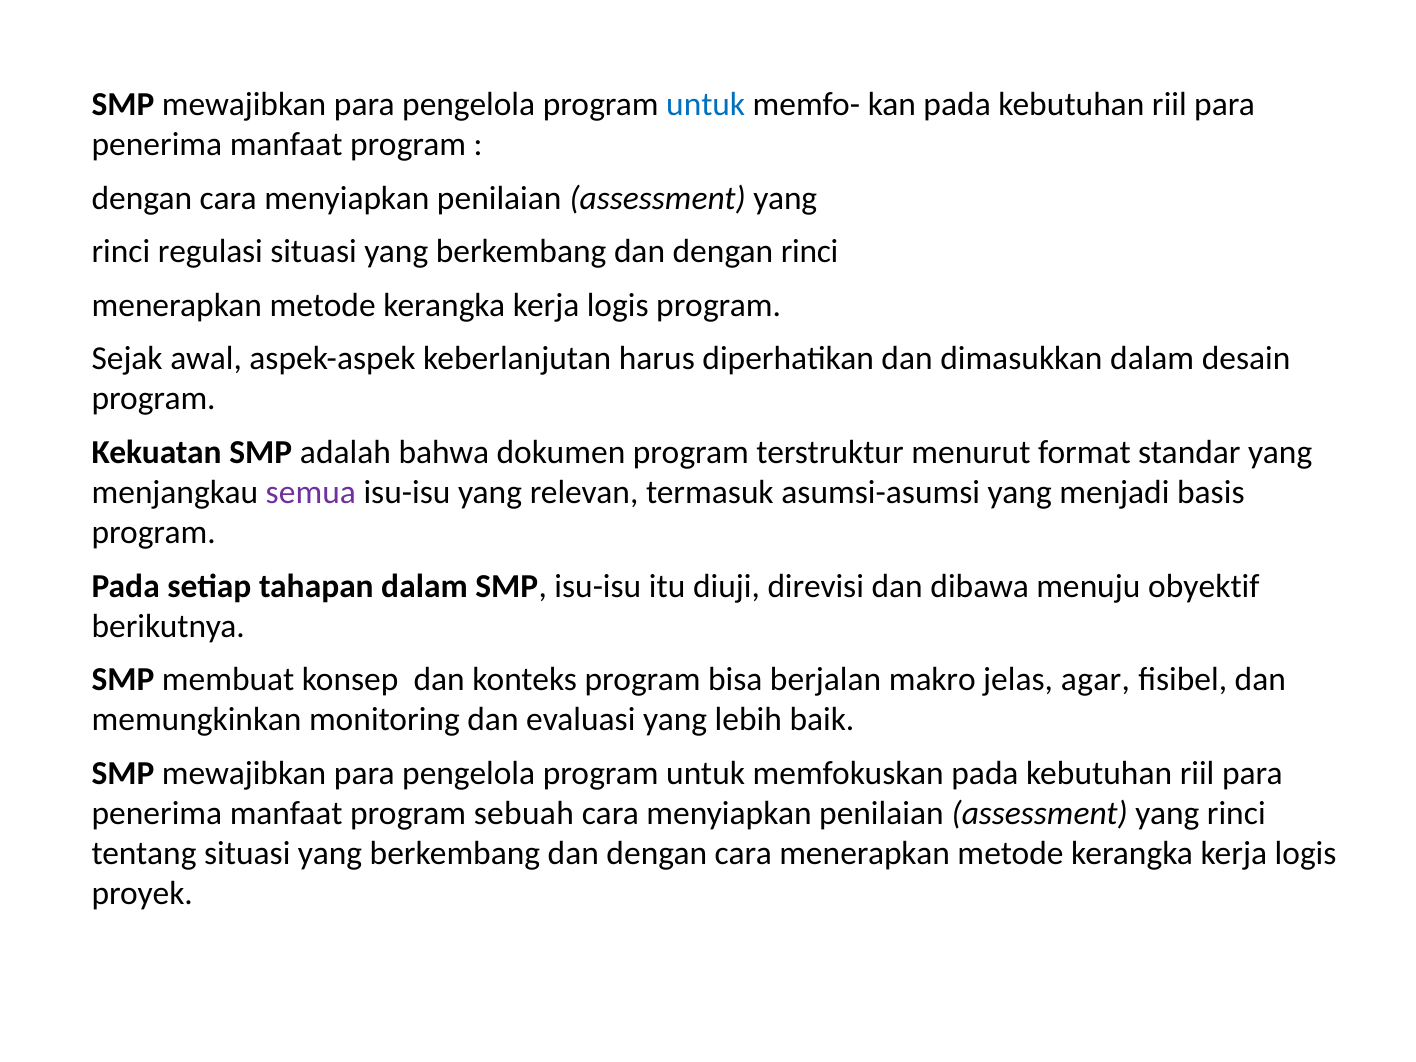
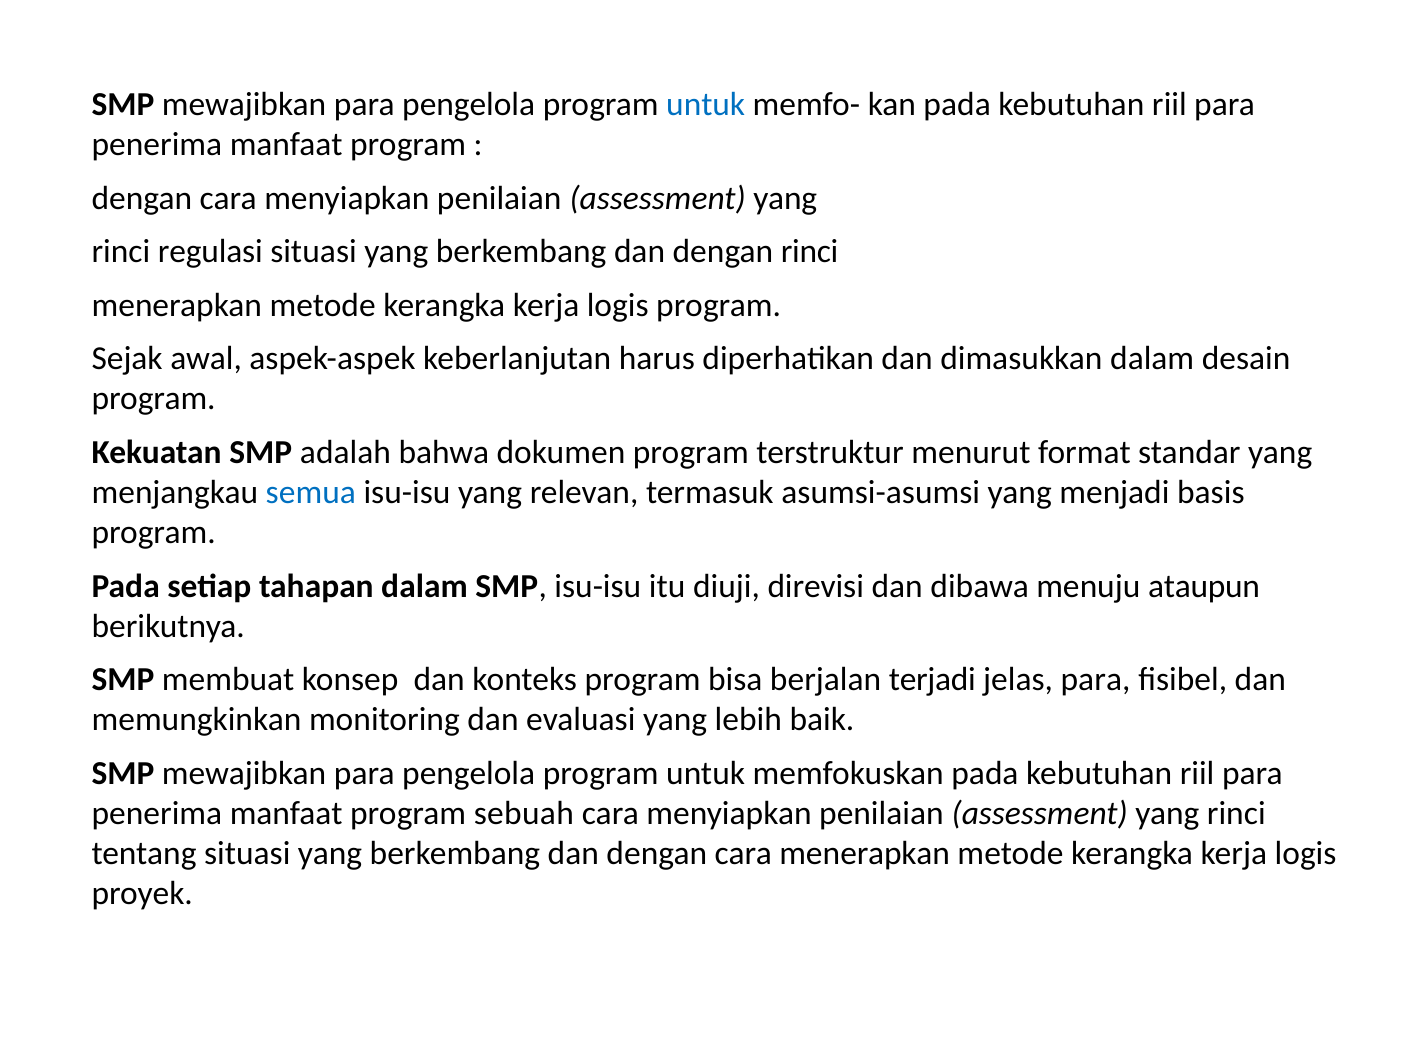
semua colour: purple -> blue (311, 492)
obyektif: obyektif -> ataupun (1204, 586)
makro: makro -> terjadi (932, 680)
jelas agar: agar -> para (1096, 680)
